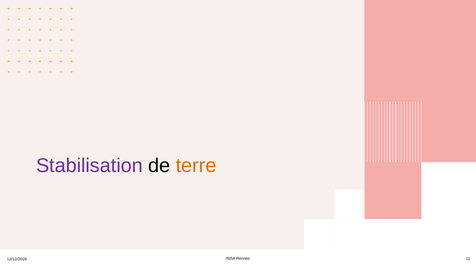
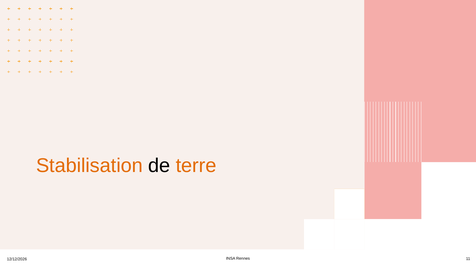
Stabilisation colour: purple -> orange (89, 165)
